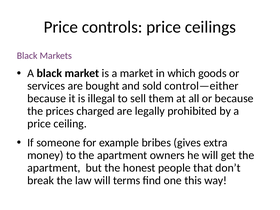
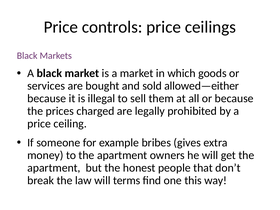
control—either: control—either -> allowed—either (202, 86)
